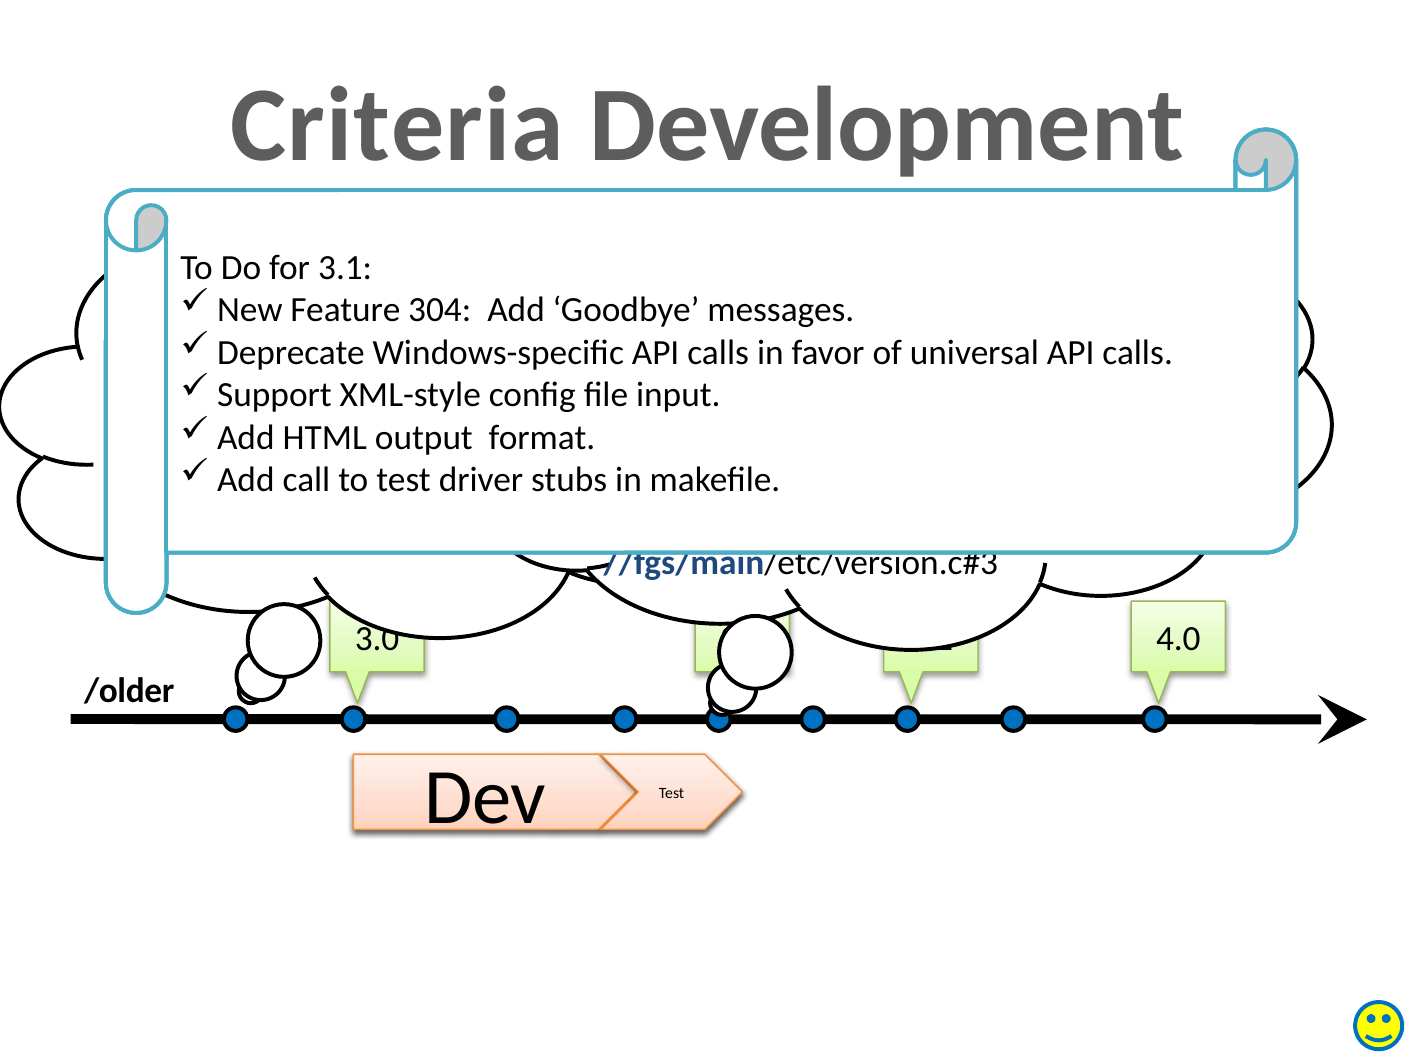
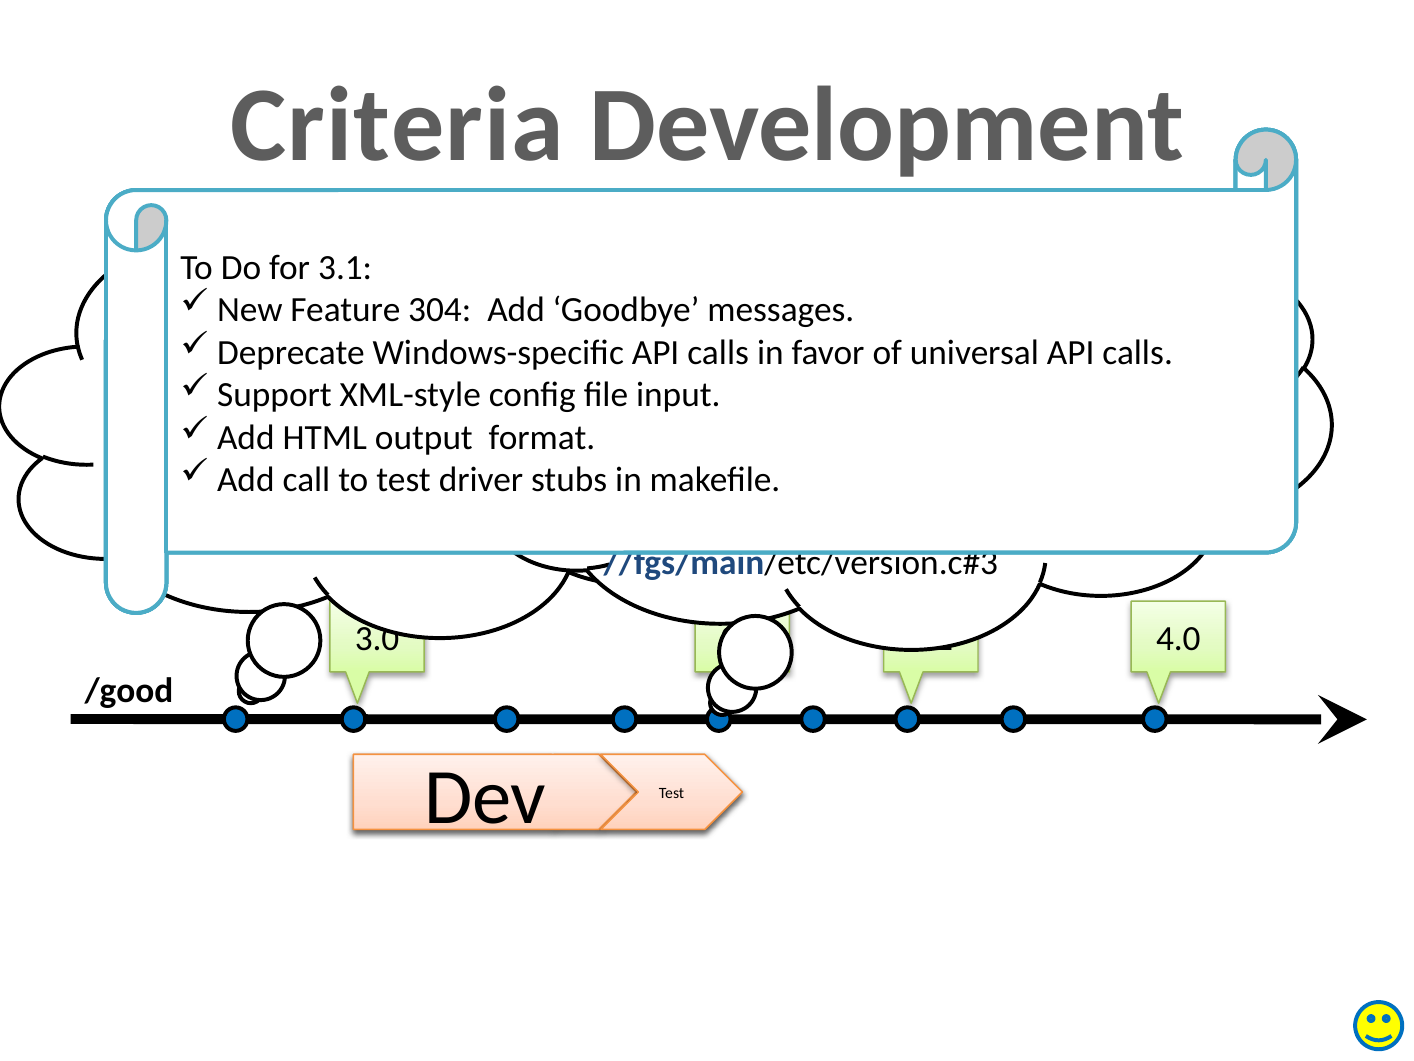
/older: /older -> /good (129, 690)
